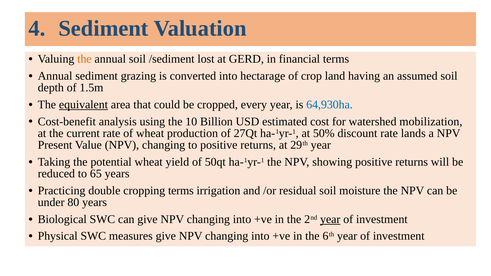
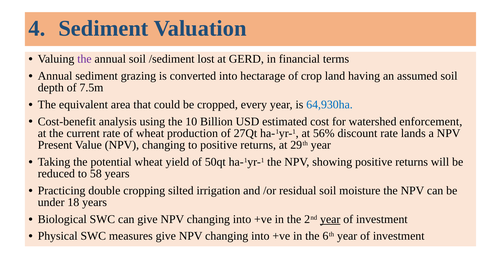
the colour: orange -> purple (84, 59)
1.5m: 1.5m -> 7.5m (91, 88)
equivalent underline: present -> none (83, 105)
mobilization: mobilization -> enforcement (431, 122)
50%: 50% -> 56% (324, 133)
65: 65 -> 58 (96, 174)
cropping terms: terms -> silted (181, 191)
80: 80 -> 18 (73, 202)
